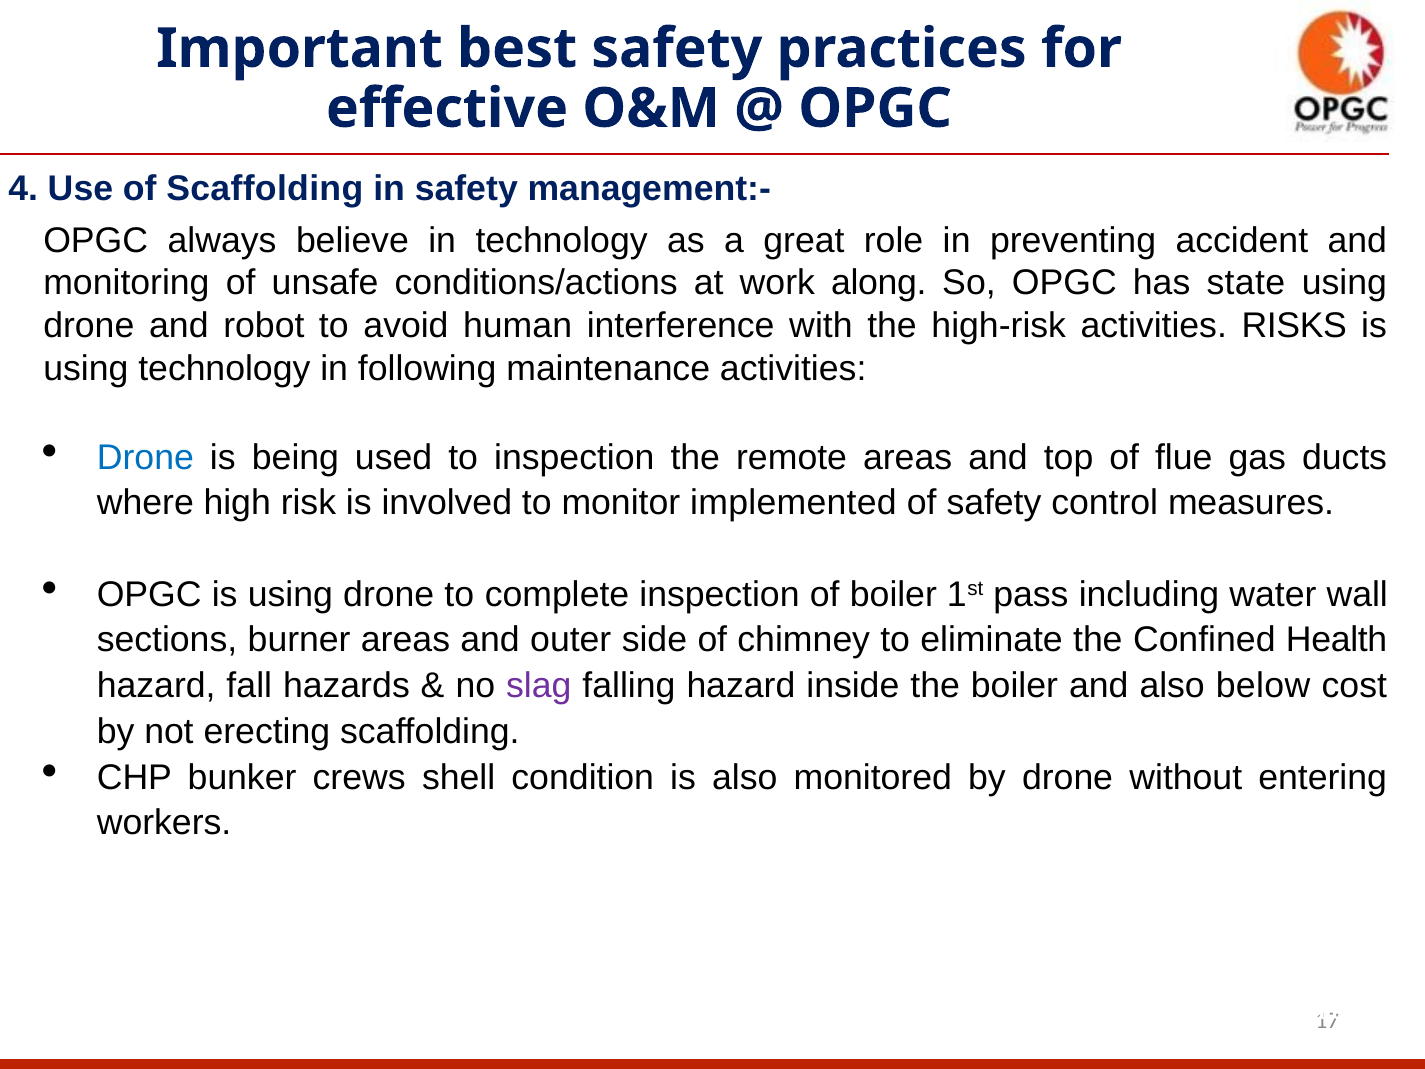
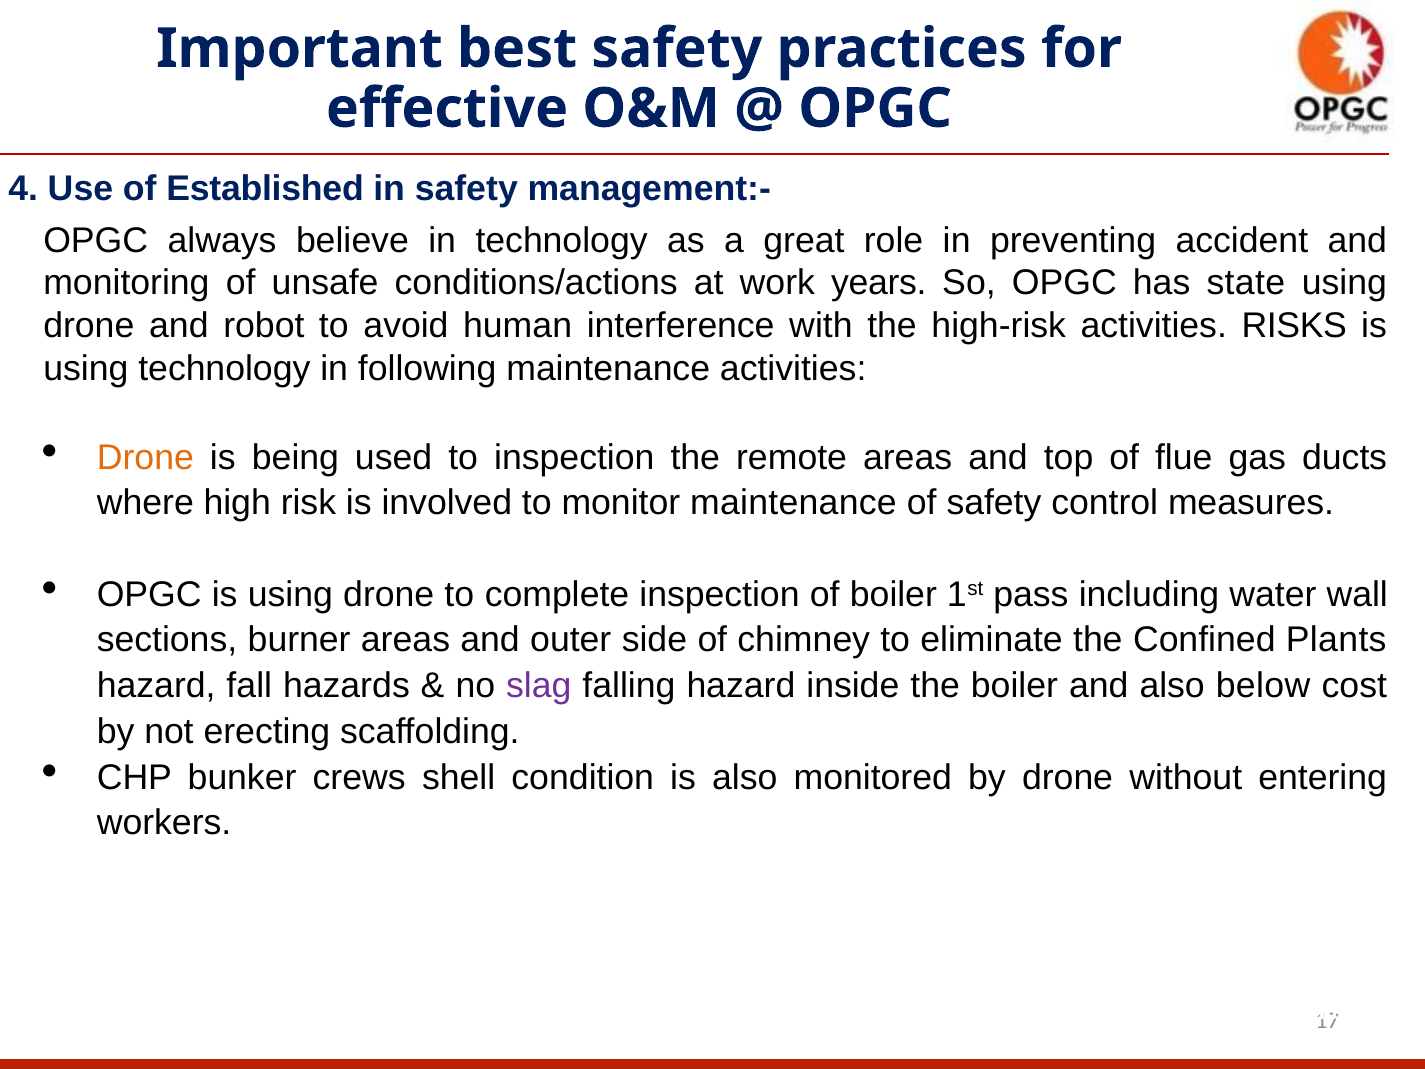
of Scaffolding: Scaffolding -> Established (265, 189)
along: along -> years (879, 283)
Drone colour: blue -> orange (145, 457)
monitor implemented: implemented -> maintenance (793, 503)
Health: Health -> Plants (1336, 640)
